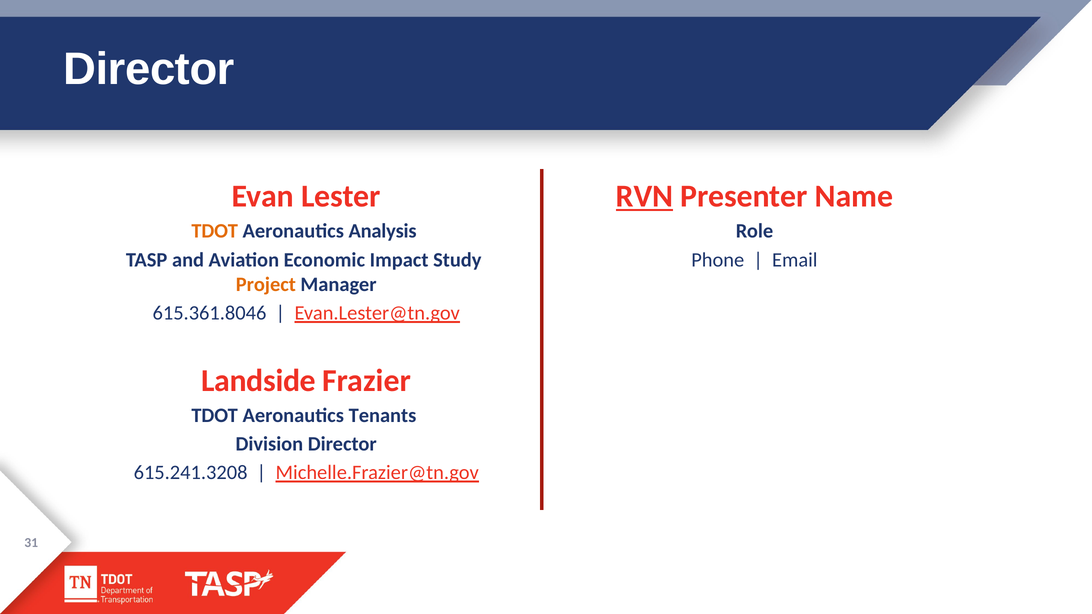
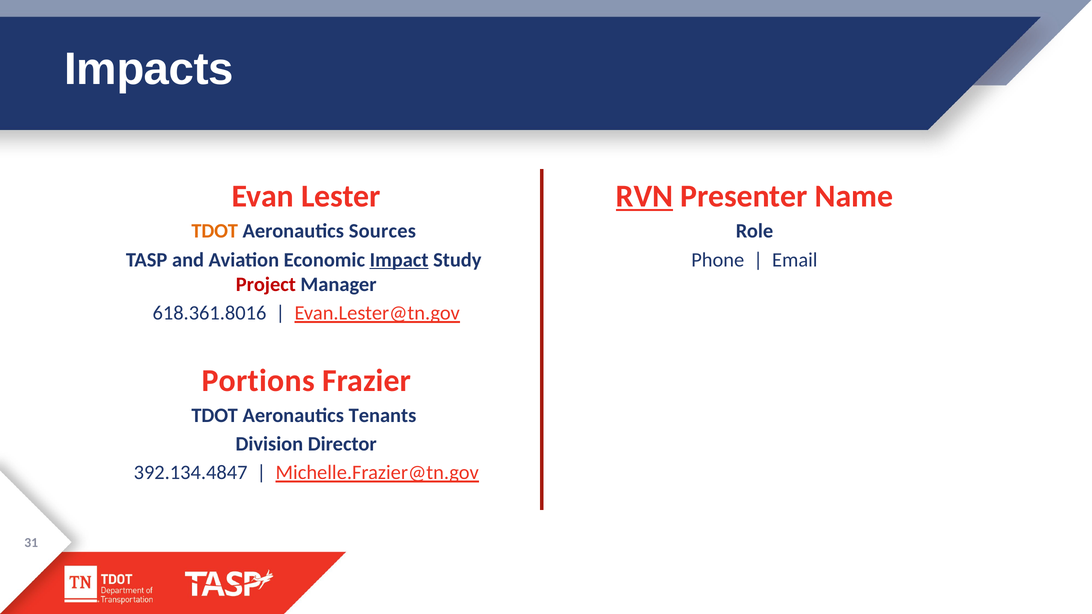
Director: Director -> Impacts (149, 69)
Analysis: Analysis -> Sources (382, 231)
Impact underline: none -> present (399, 260)
Project colour: orange -> red (266, 284)
615.361.8046: 615.361.8046 -> 618.361.8016 (209, 313)
Landside: Landside -> Portions (258, 381)
615.241.3208: 615.241.3208 -> 392.134.4847 (191, 473)
